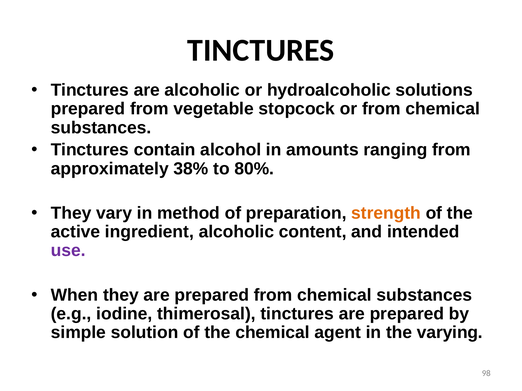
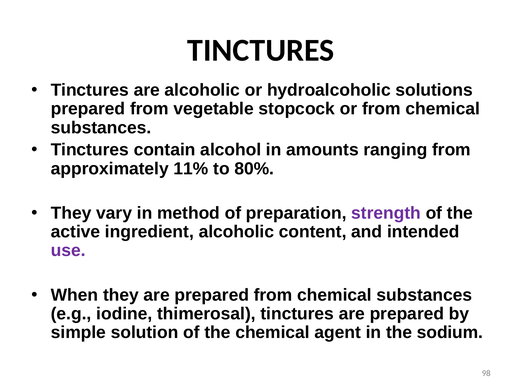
38%: 38% -> 11% (191, 169)
strength colour: orange -> purple (386, 213)
varying: varying -> sodium (450, 333)
